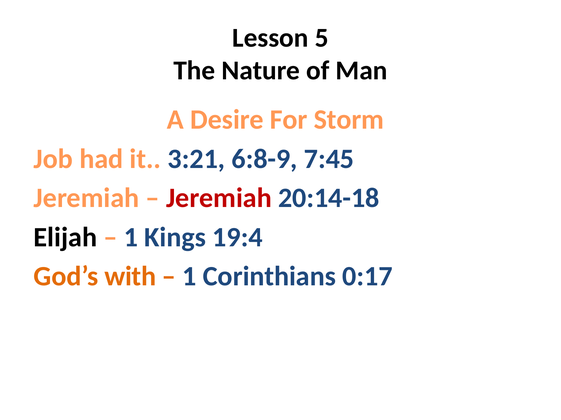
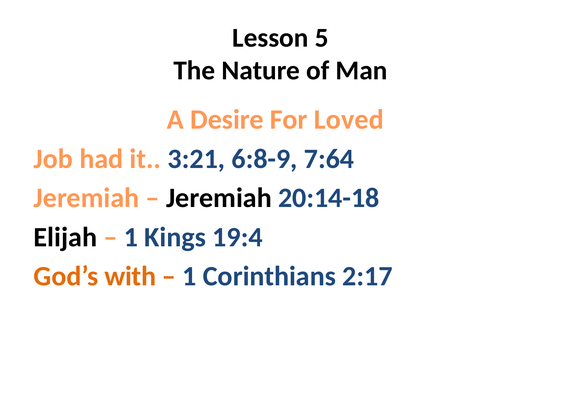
Storm: Storm -> Loved (349, 120)
7:45: 7:45 -> 7:64 (329, 159)
Jeremiah colour: red -> black (219, 198)
0:17: 0:17 -> 2:17 (367, 277)
